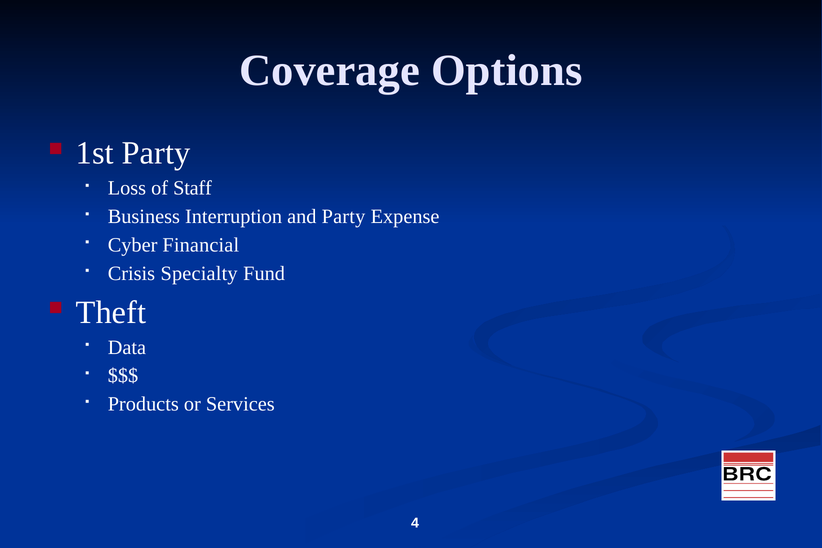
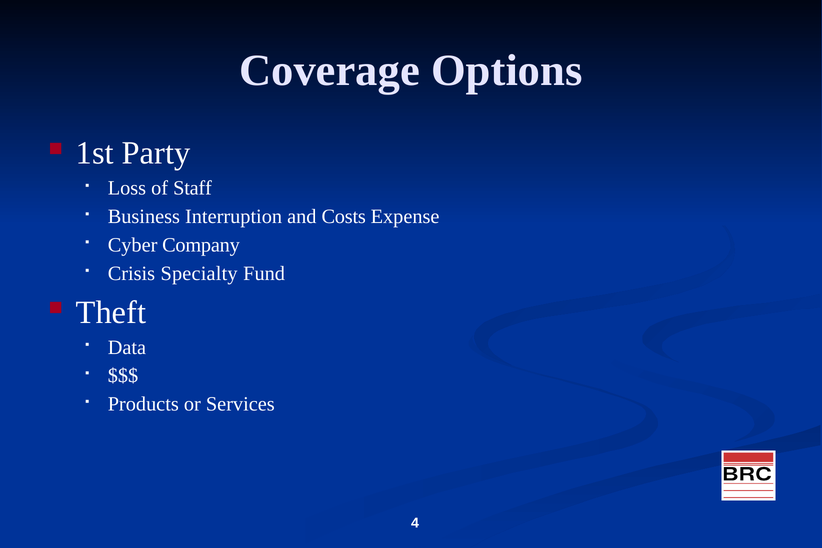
and Party: Party -> Costs (344, 217)
Financial: Financial -> Company (201, 245)
